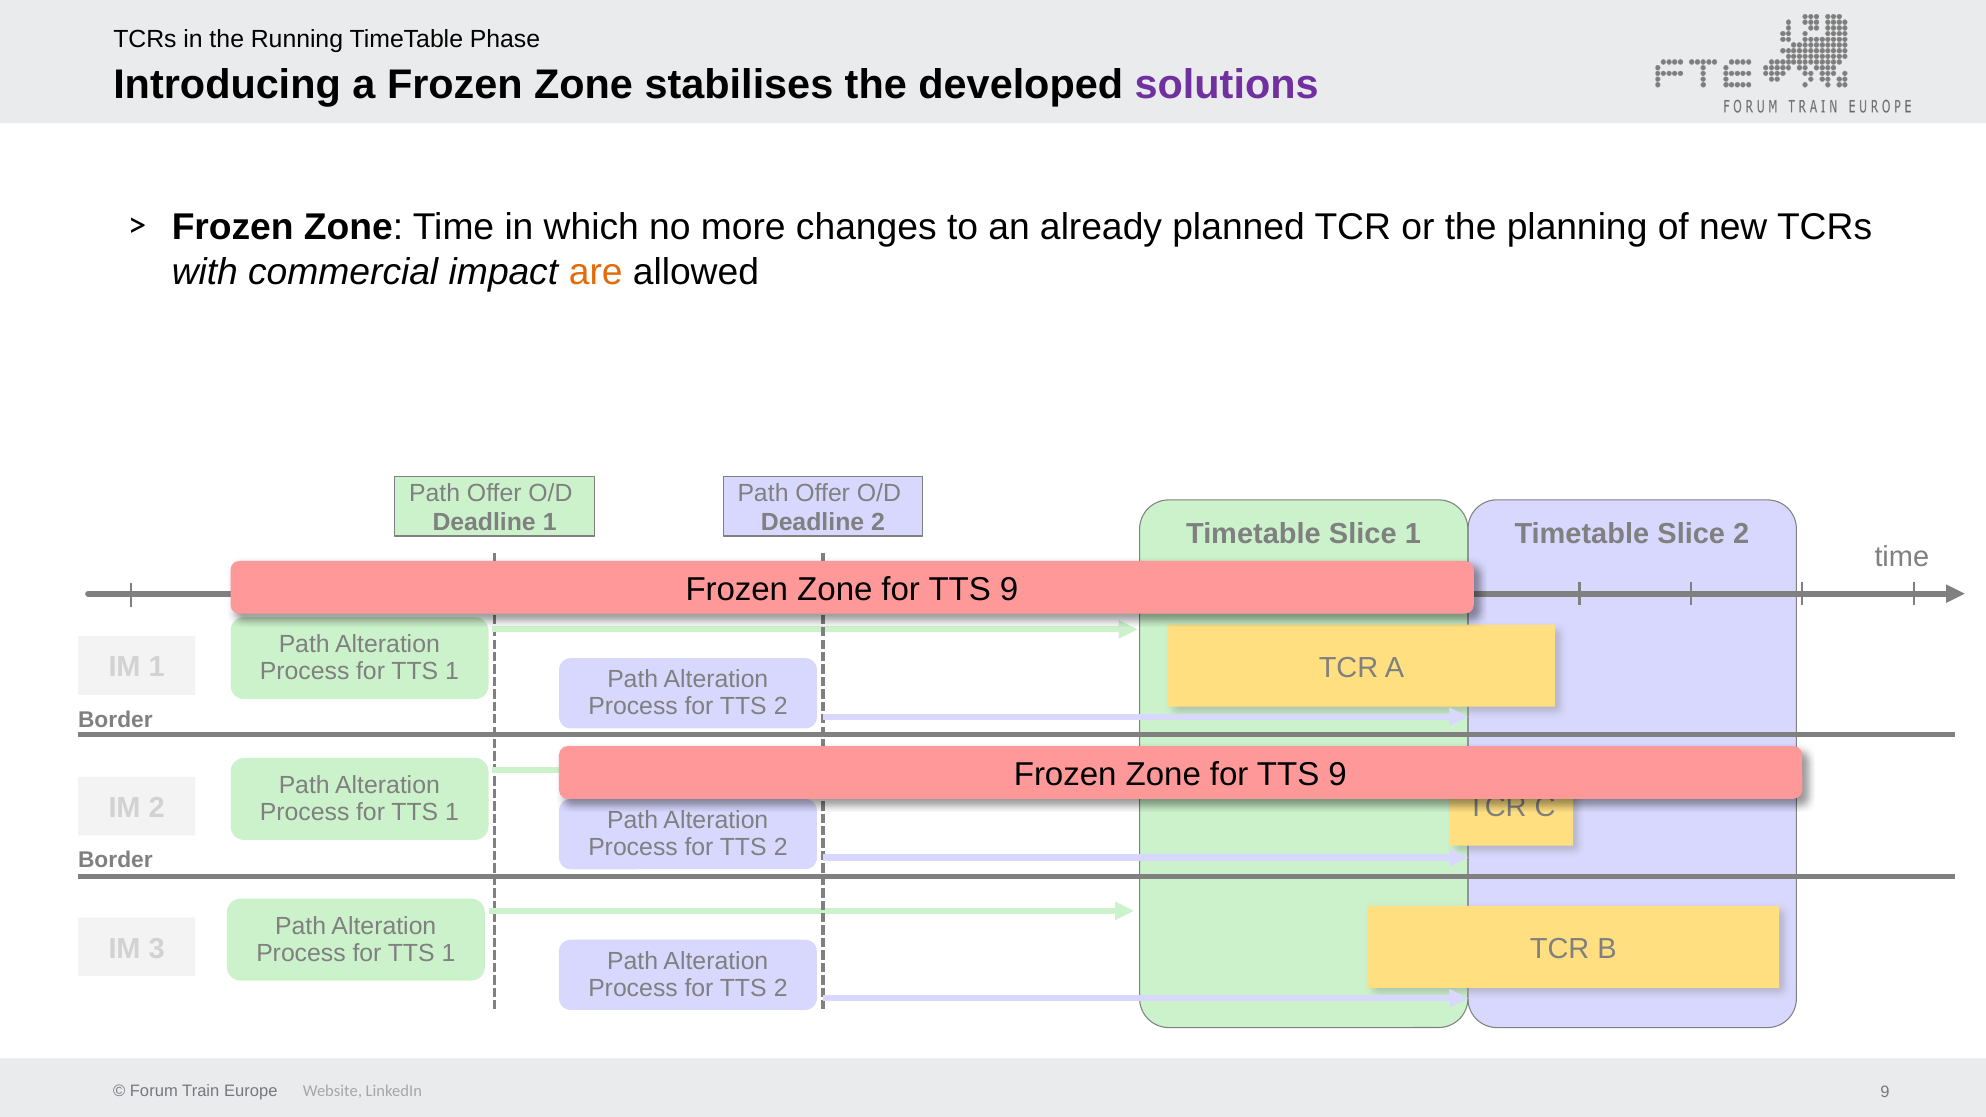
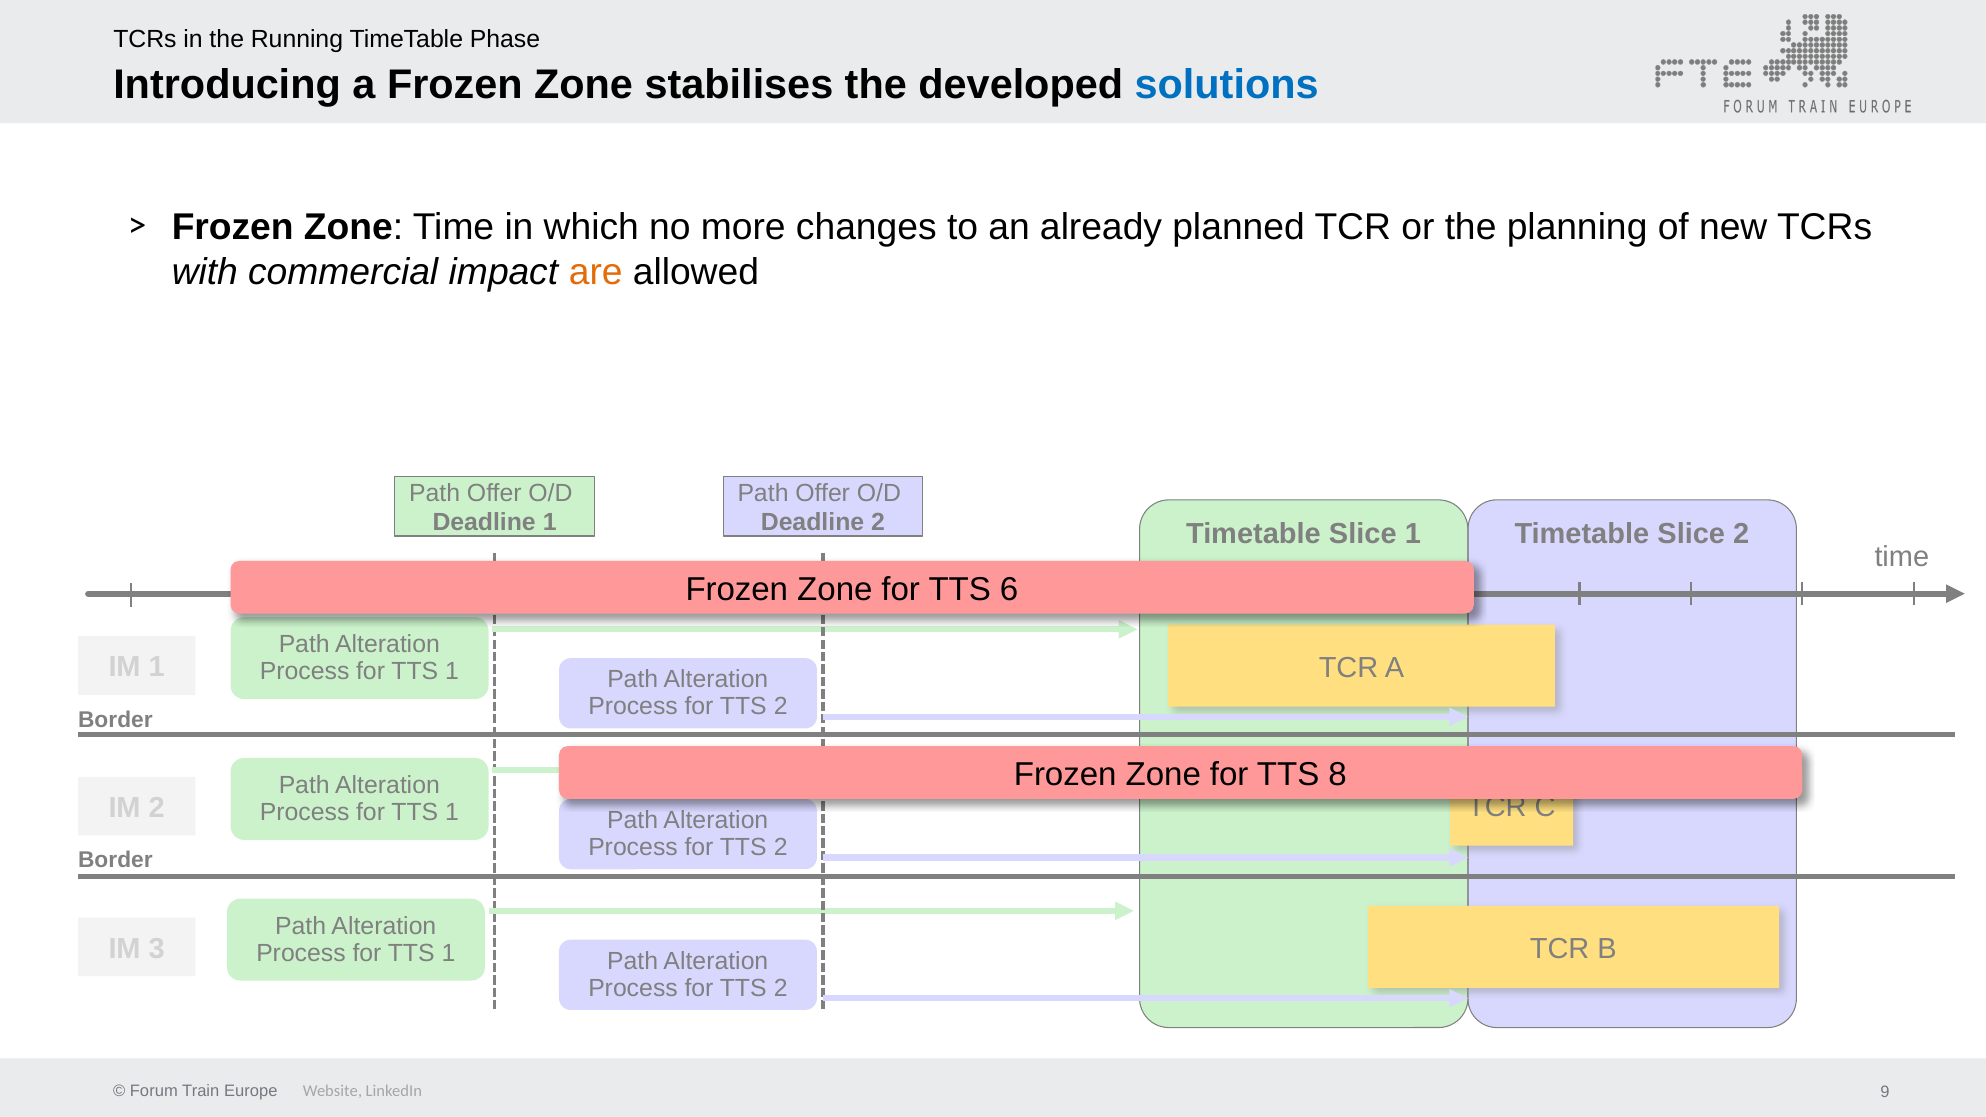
solutions colour: purple -> blue (1227, 85)
9: 9 -> 6 (1009, 590)
9: 9 -> 8 (1338, 775)
